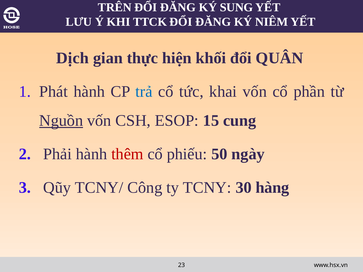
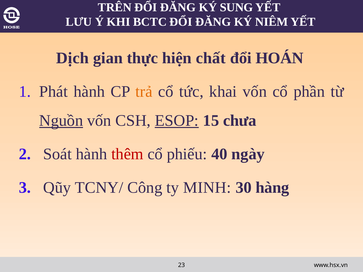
TTCK: TTCK -> BCTC (150, 22)
khối: khối -> chất (211, 58)
QUÂN: QUÂN -> HOÁN (280, 58)
trả colour: blue -> orange (144, 92)
ESOP underline: none -> present (177, 121)
cung: cung -> chưa (240, 121)
Phải: Phải -> Soát (57, 154)
50: 50 -> 40 (219, 154)
TCNY: TCNY -> MINH (207, 188)
